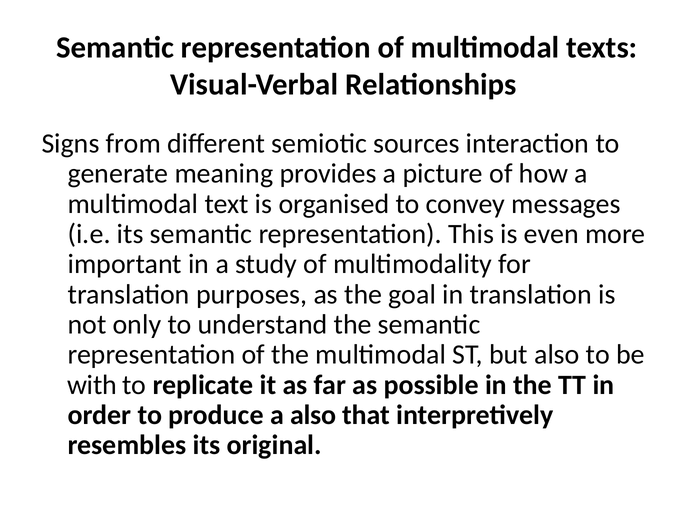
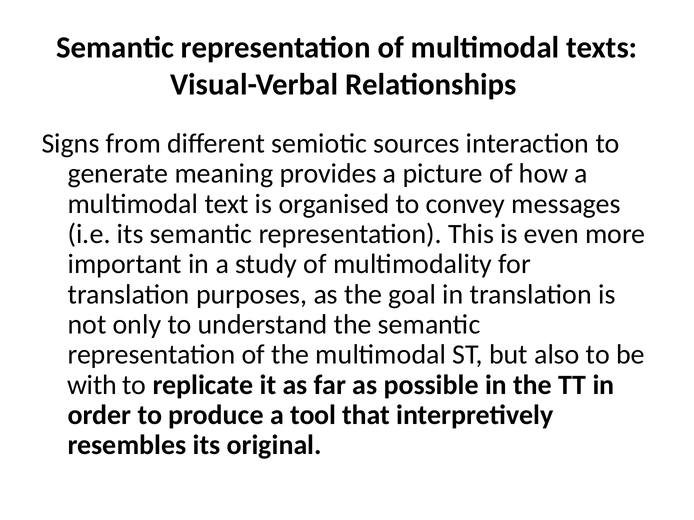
a also: also -> tool (313, 415)
